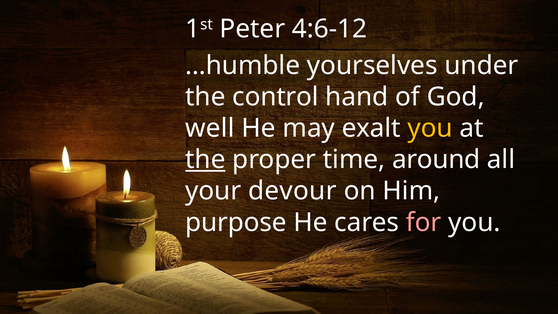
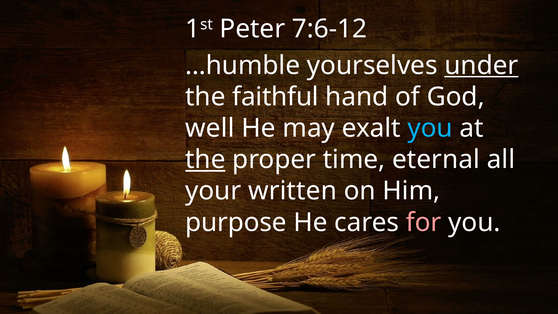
4:6-12: 4:6-12 -> 7:6-12 (330, 29)
under underline: none -> present (481, 65)
control: control -> faithful (276, 97)
you colour: yellow -> light blue (430, 128)
around: around -> eternal (436, 160)
devour: devour -> written (292, 191)
